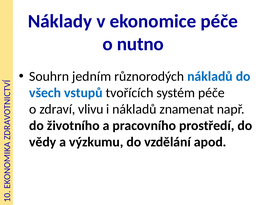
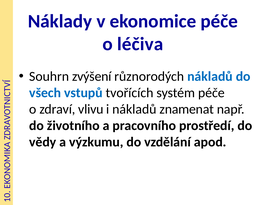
nutno: nutno -> léčiva (140, 44)
jedním: jedním -> zvýšení (92, 77)
